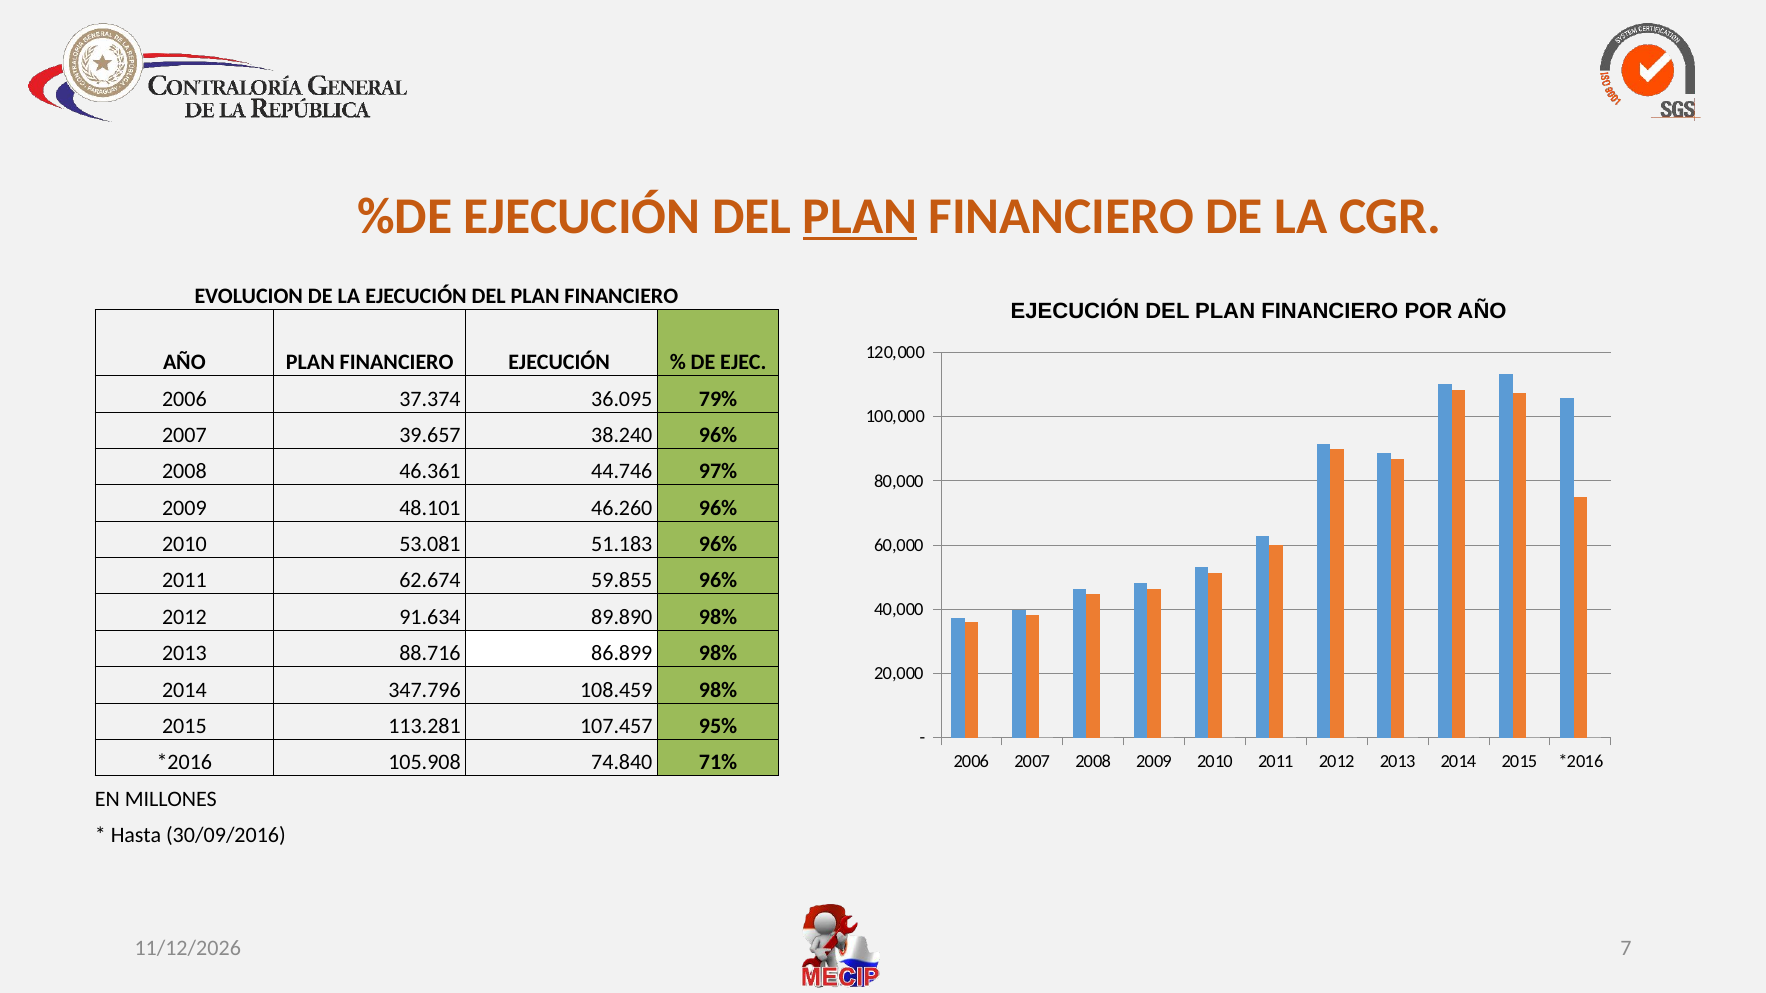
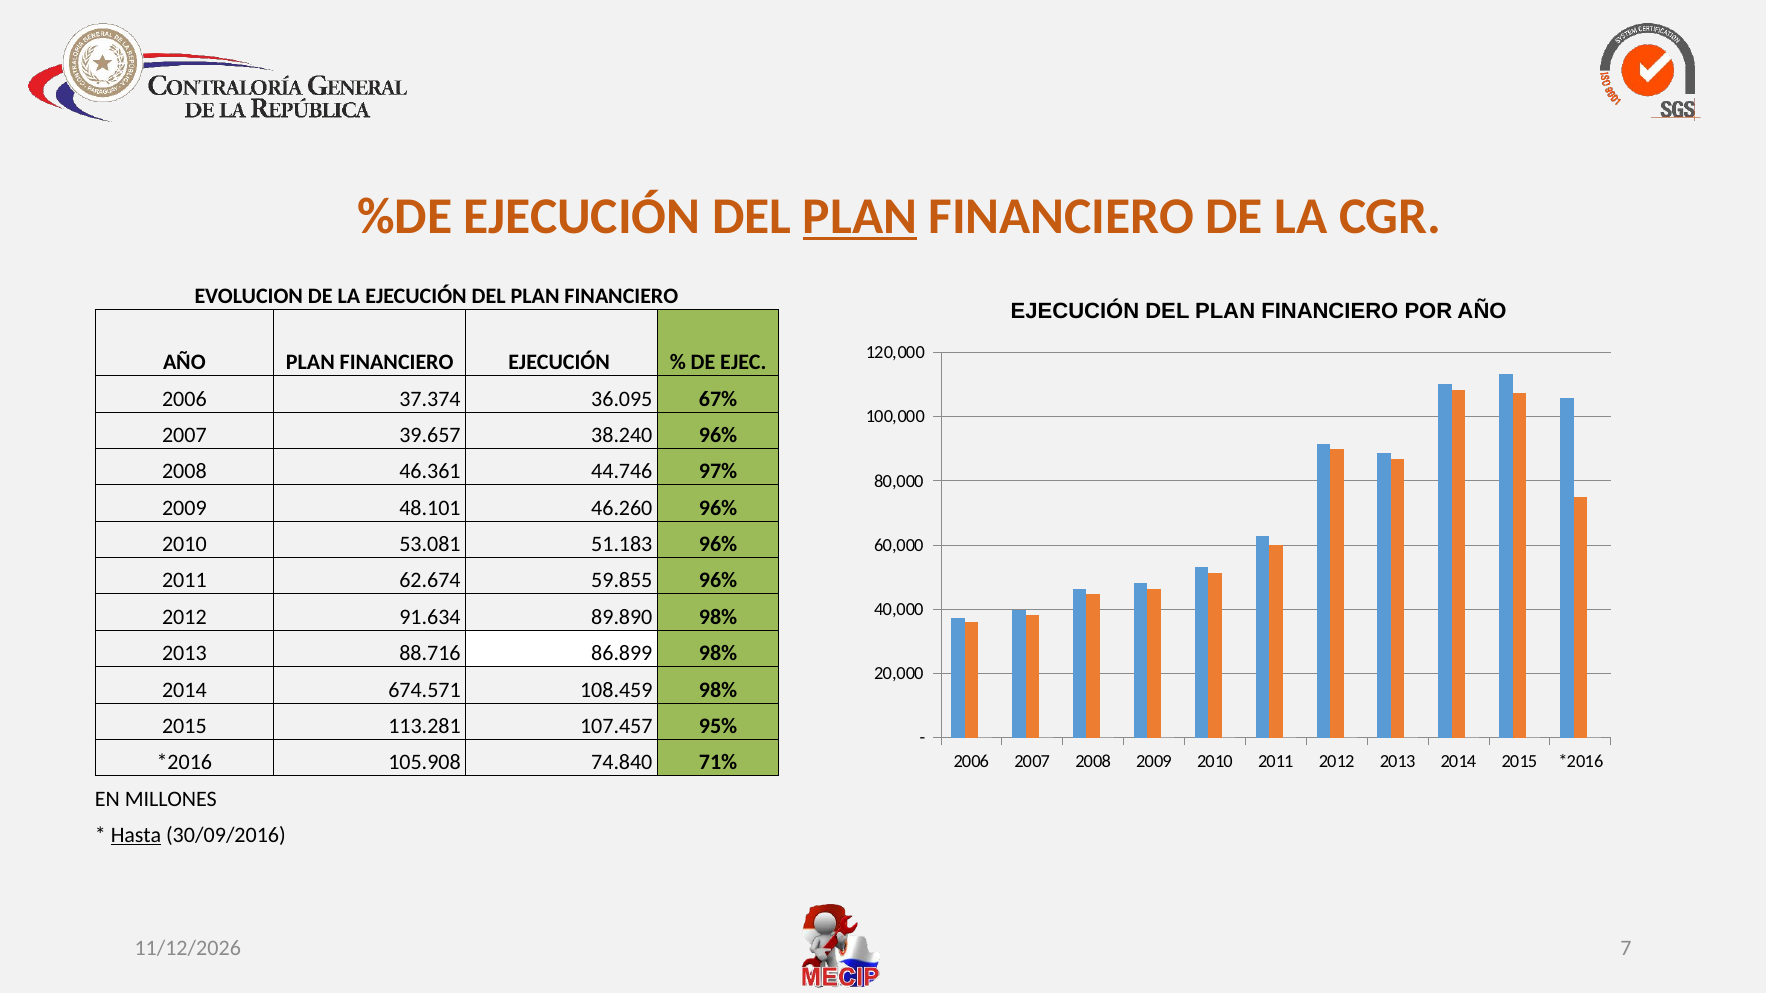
79%: 79% -> 67% (718, 399)
347.796: 347.796 -> 674.571 (424, 690)
Hasta underline: none -> present (136, 836)
